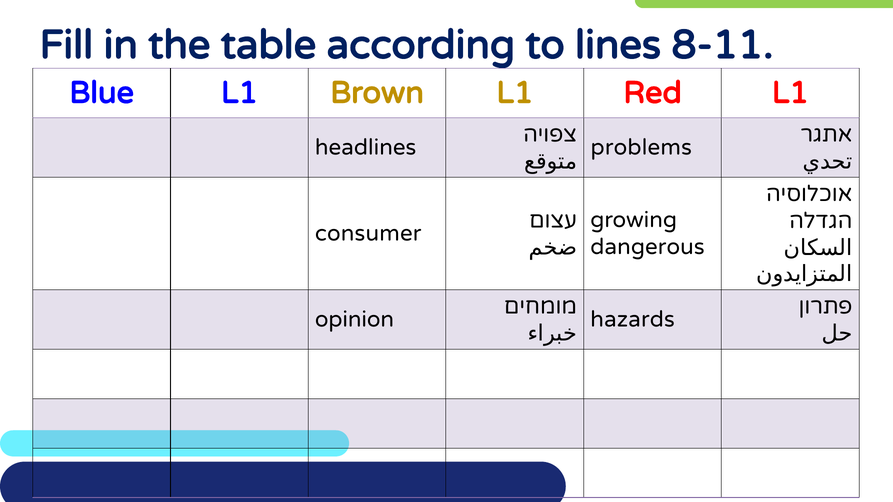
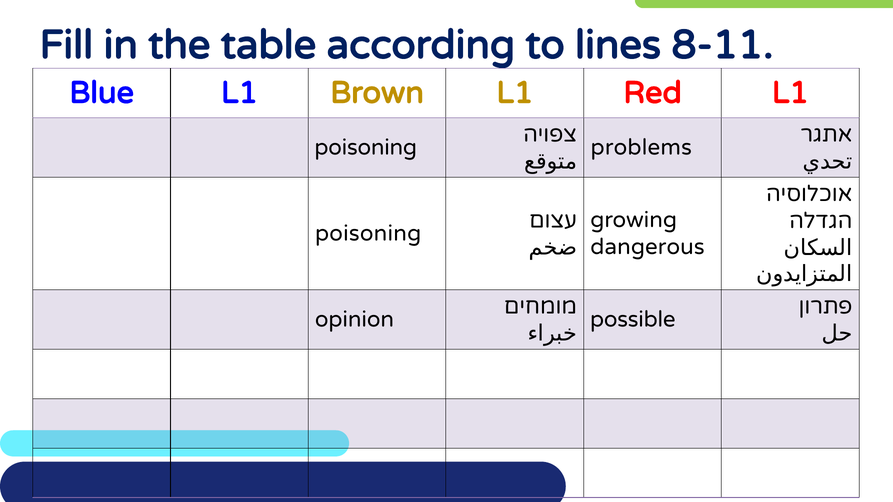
headlines: headlines -> poisoning (366, 147)
consumer: consumer -> poisoning (368, 233)
hazards: hazards -> possible (633, 319)
